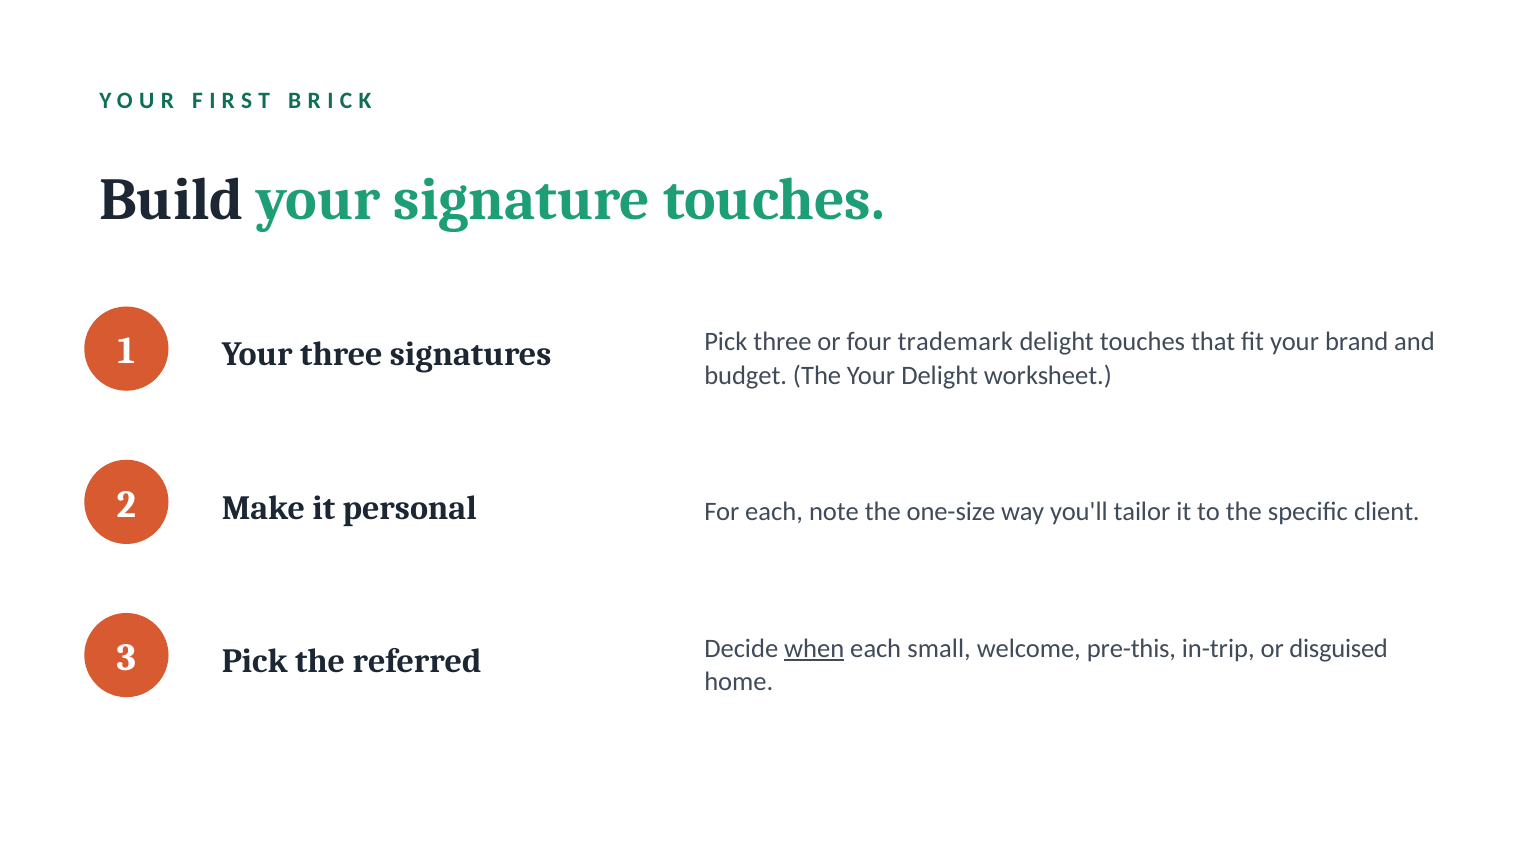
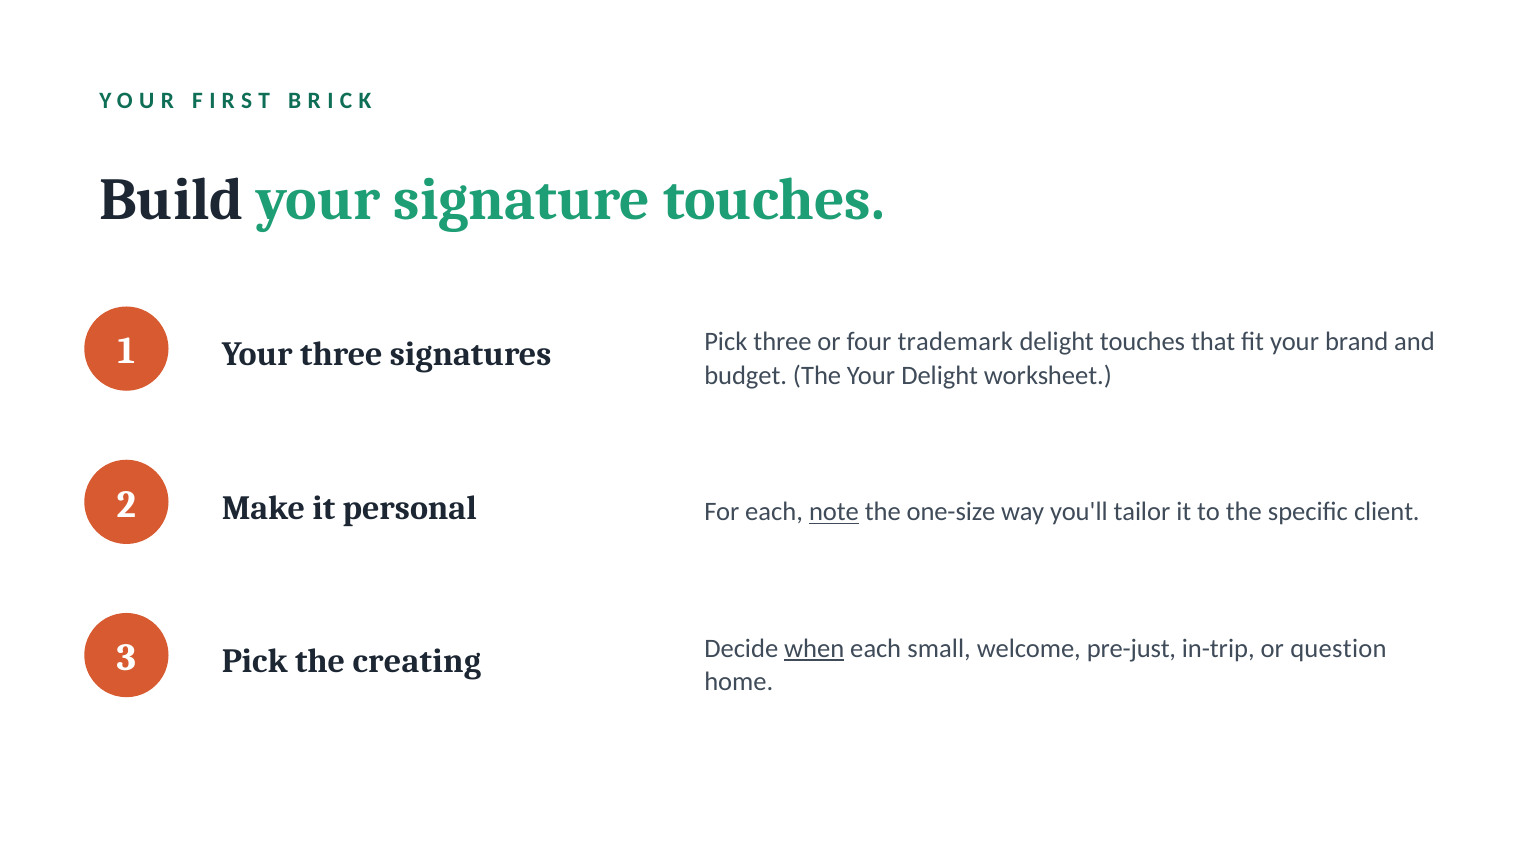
note underline: none -> present (834, 512)
referred: referred -> creating (417, 661)
pre-this: pre-this -> pre-just (1131, 648)
disguised: disguised -> question (1338, 648)
